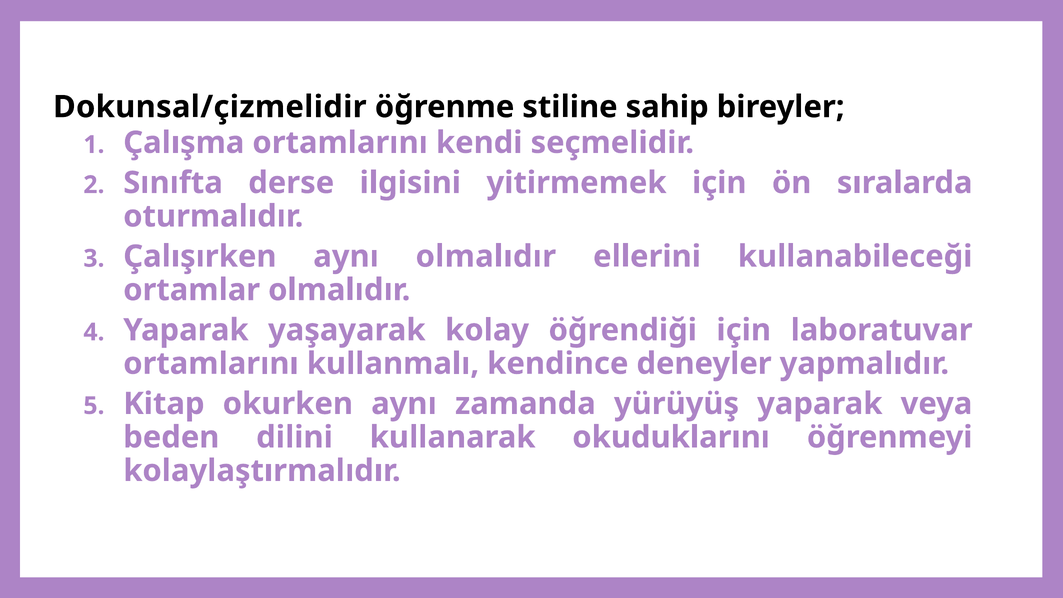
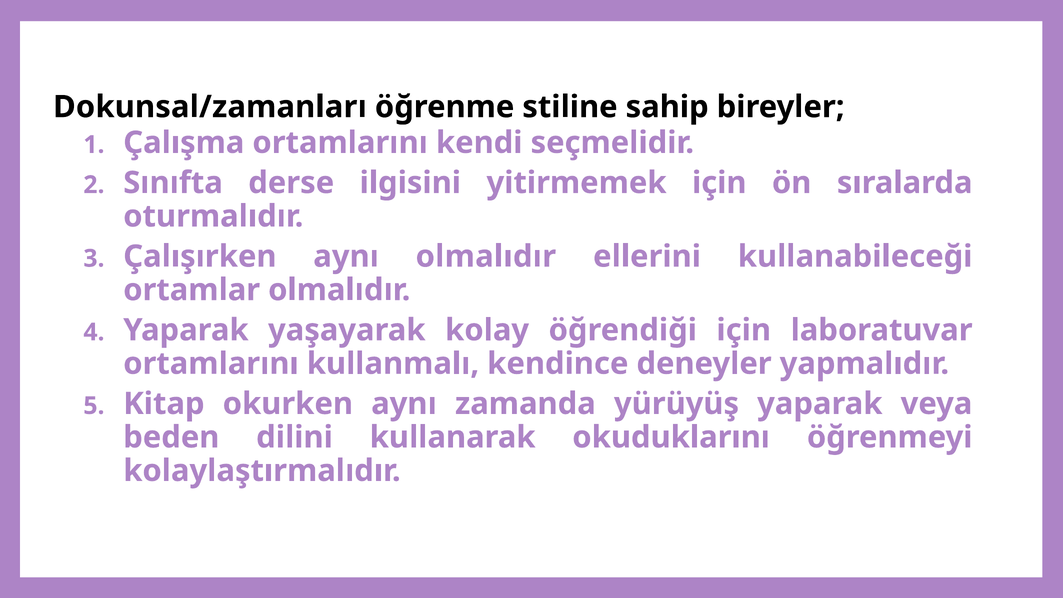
Dokunsal/çizmelidir: Dokunsal/çizmelidir -> Dokunsal/zamanları (210, 107)
